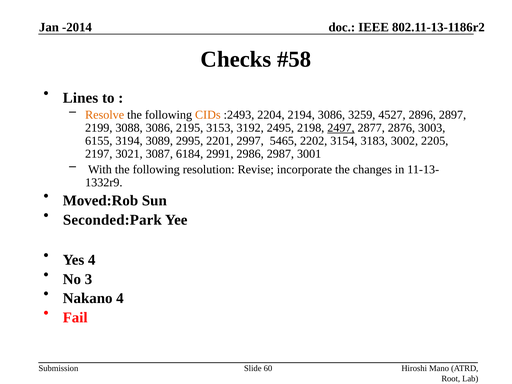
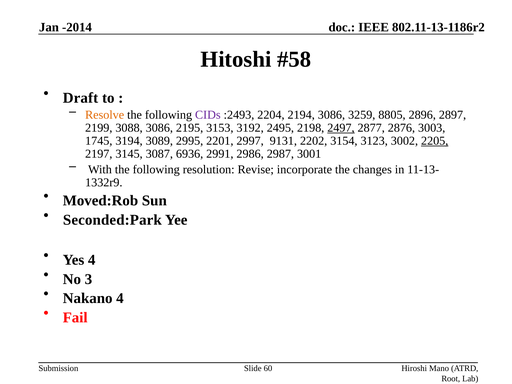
Checks: Checks -> Hitoshi (236, 59)
Lines: Lines -> Draft (81, 98)
CIDs colour: orange -> purple (208, 115)
4527: 4527 -> 8805 (392, 115)
6155: 6155 -> 1745 (99, 141)
5465: 5465 -> 9131 (283, 141)
3183: 3183 -> 3123 (374, 141)
2205 underline: none -> present (435, 141)
3021: 3021 -> 3145 (129, 154)
6184: 6184 -> 6936 (190, 154)
